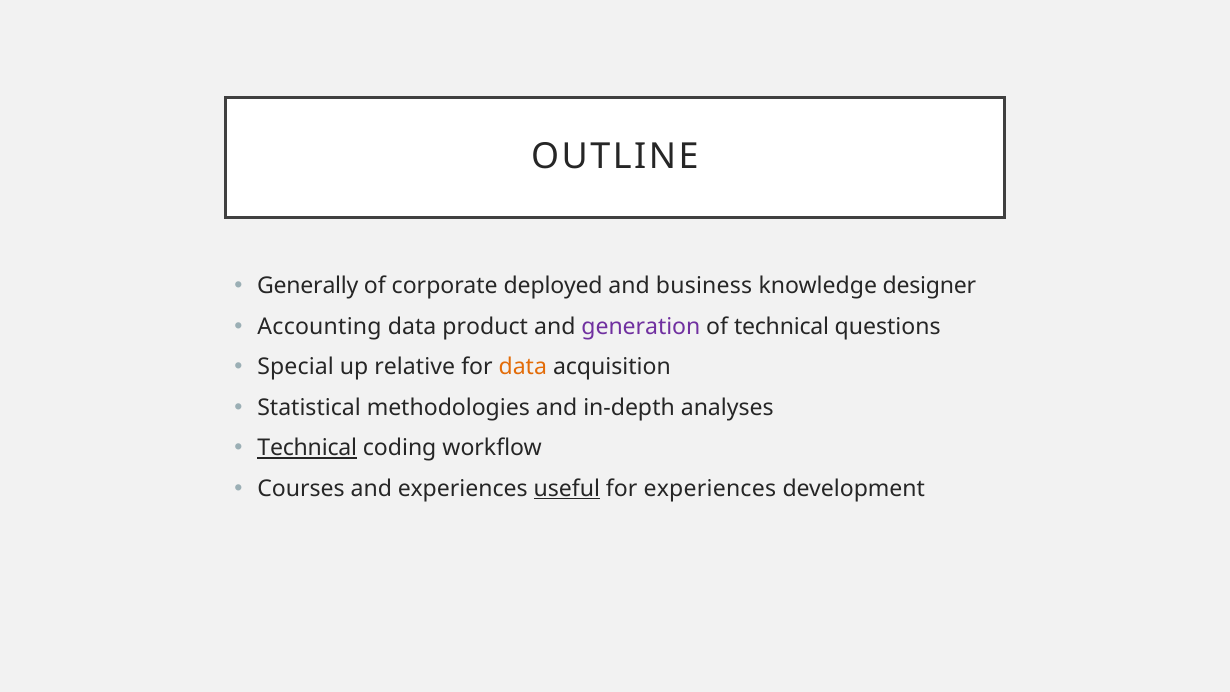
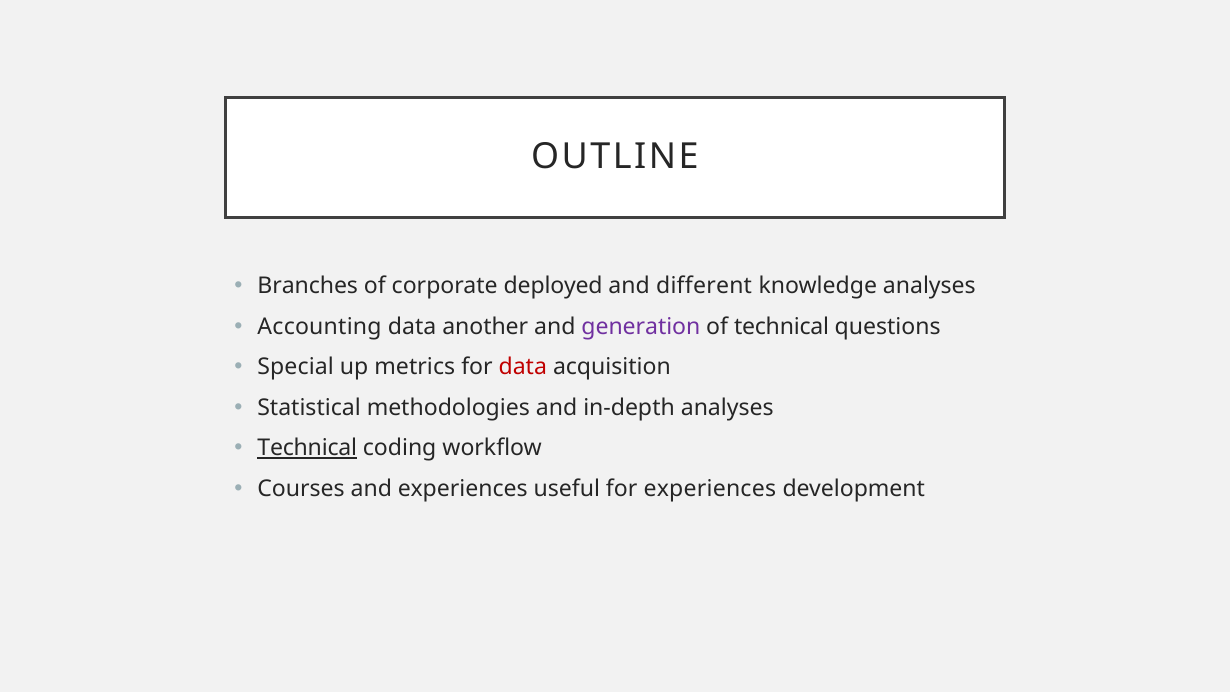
Generally: Generally -> Branches (308, 286)
business: business -> different (704, 286)
knowledge designer: designer -> analyses (929, 286)
product: product -> another (485, 327)
relative: relative -> metrics (415, 367)
data colour: orange -> red (523, 367)
useful underline: present -> none (567, 489)
